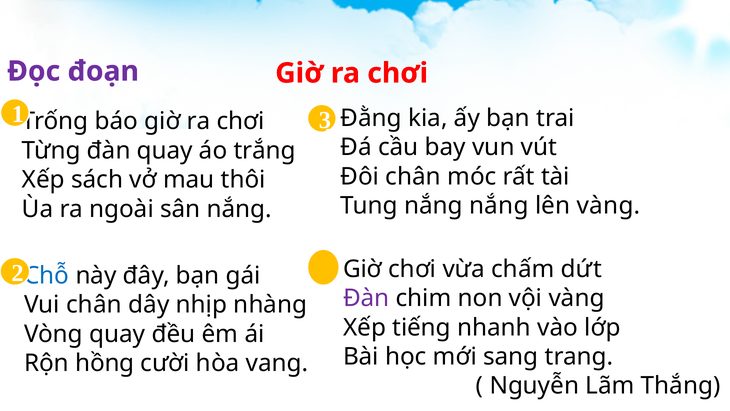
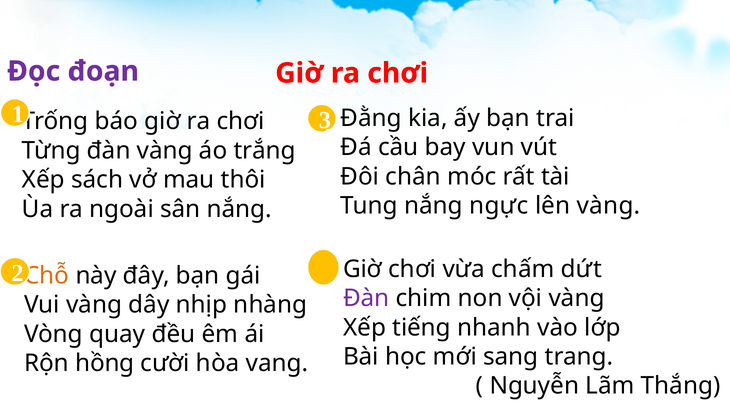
đàn quay: quay -> vàng (165, 150)
nắng nắng: nắng -> ngực (499, 206)
Chỗ colour: blue -> orange (47, 275)
Vui chân: chân -> vàng (94, 304)
